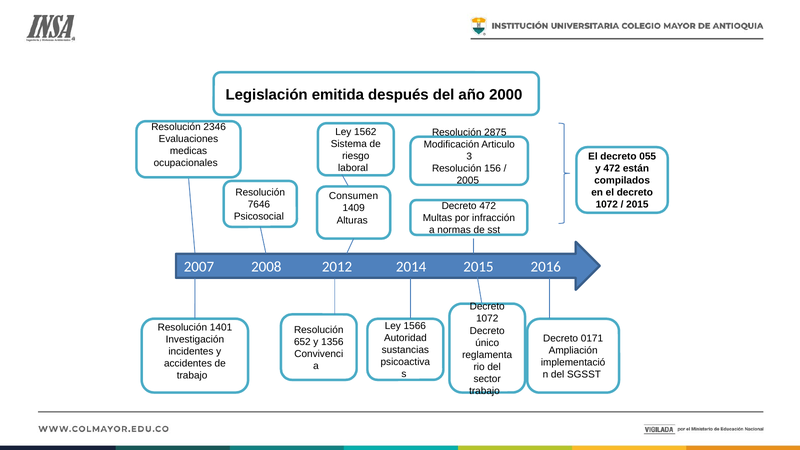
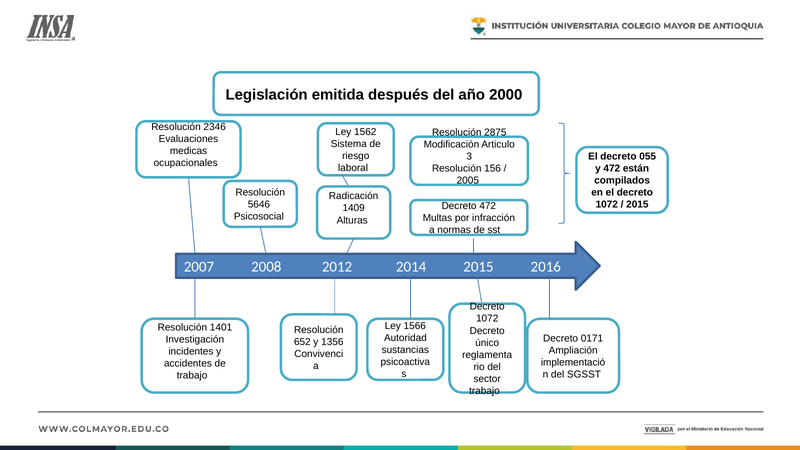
Consumen: Consumen -> Radicación (354, 196)
7646: 7646 -> 5646 (259, 205)
